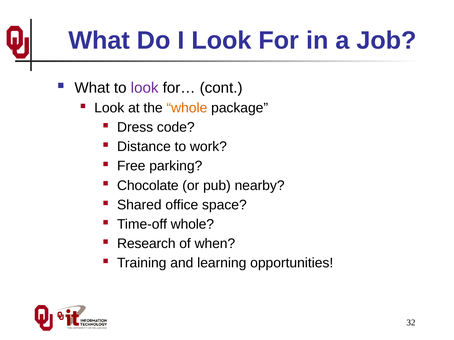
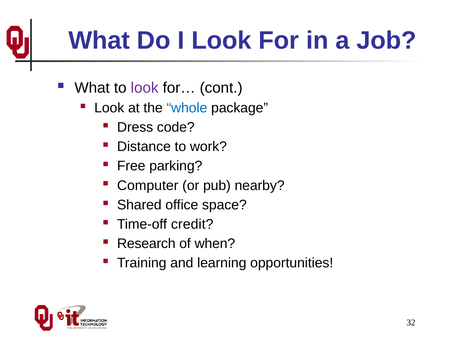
whole colour: orange -> blue (187, 108)
Chocolate: Chocolate -> Computer (148, 186)
Time-off whole: whole -> credit (192, 225)
